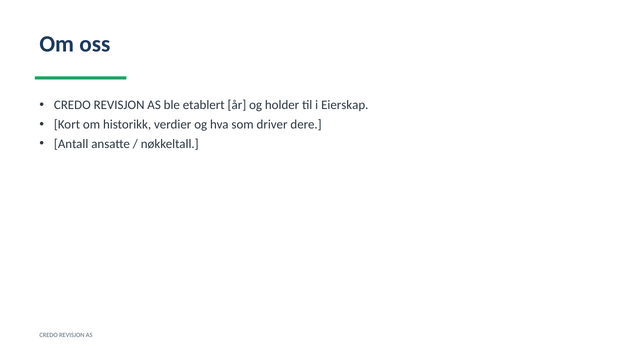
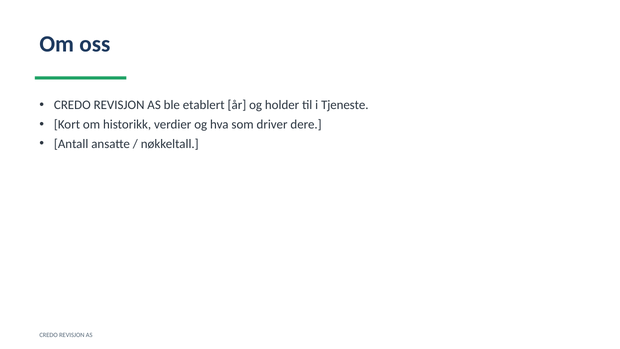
Eierskap: Eierskap -> Tjeneste (345, 105)
